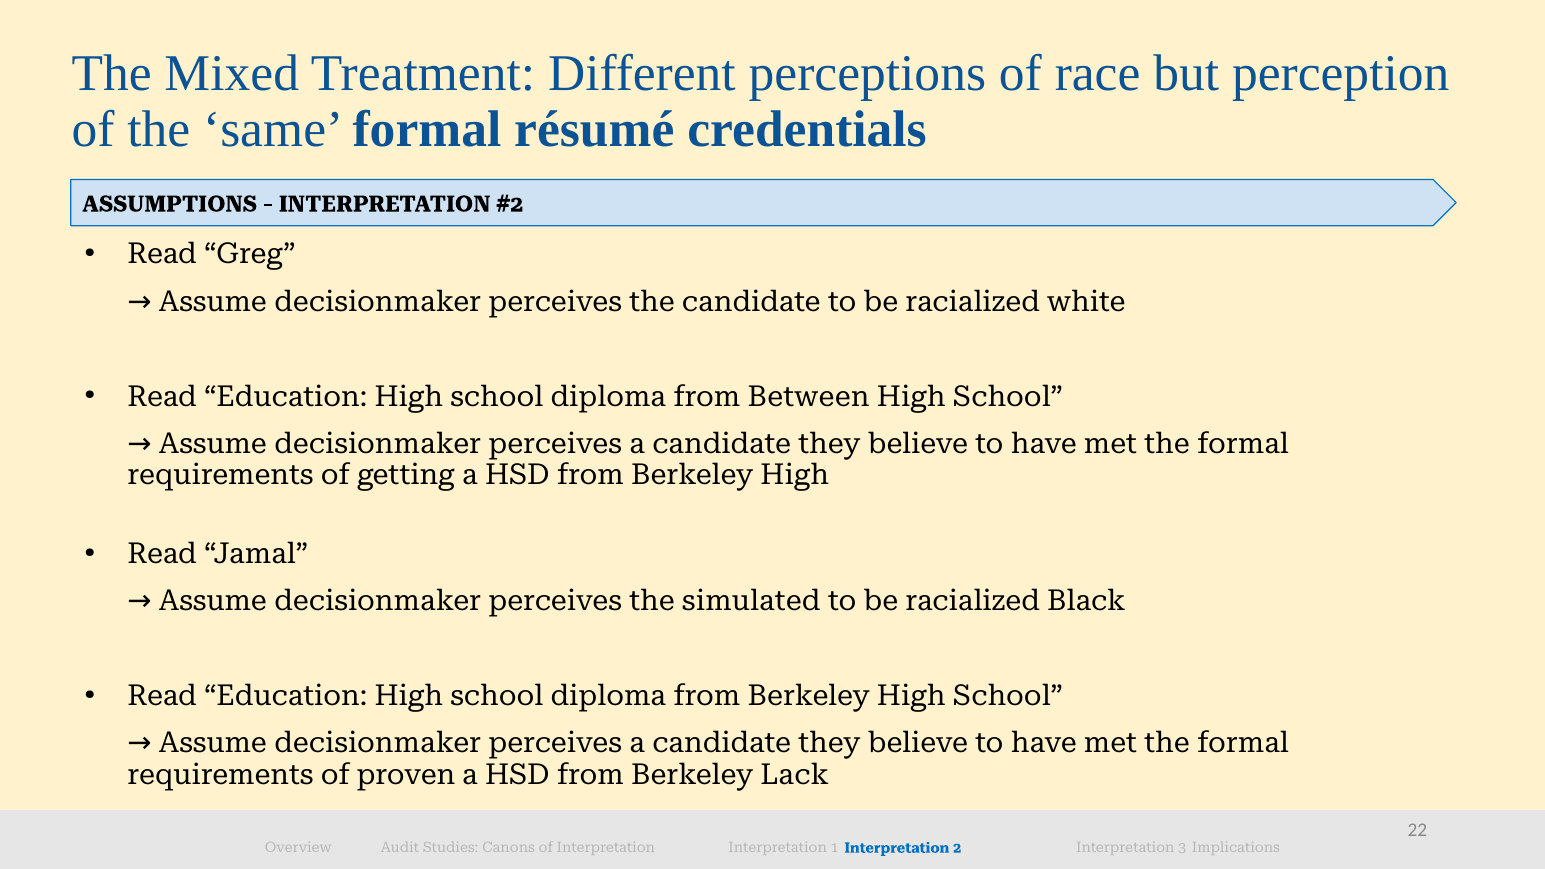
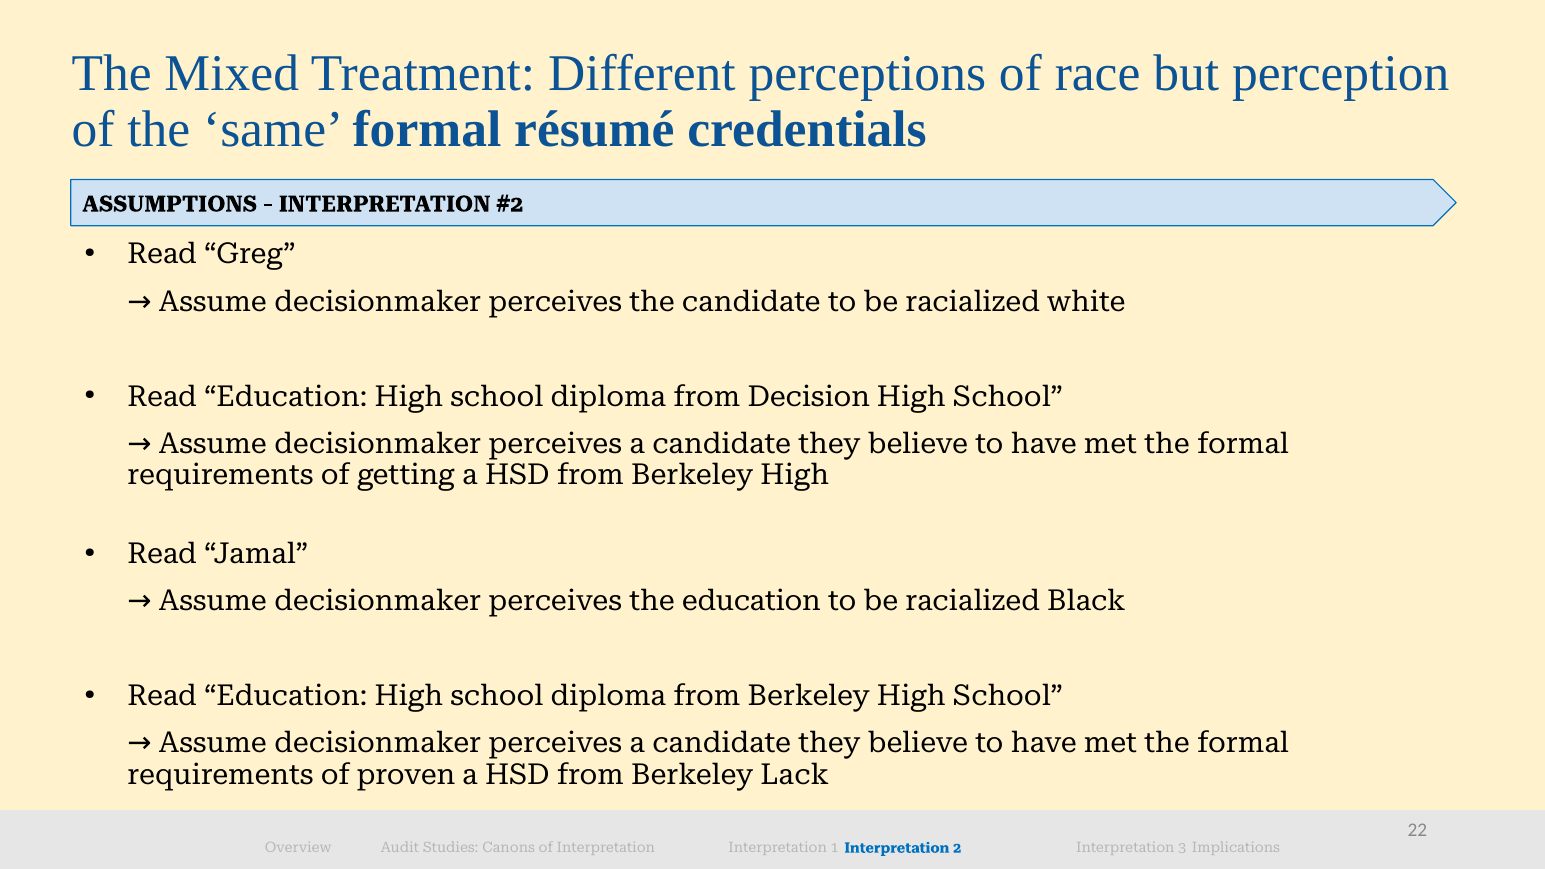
Between: Between -> Decision (809, 397)
the simulated: simulated -> education (751, 601)
